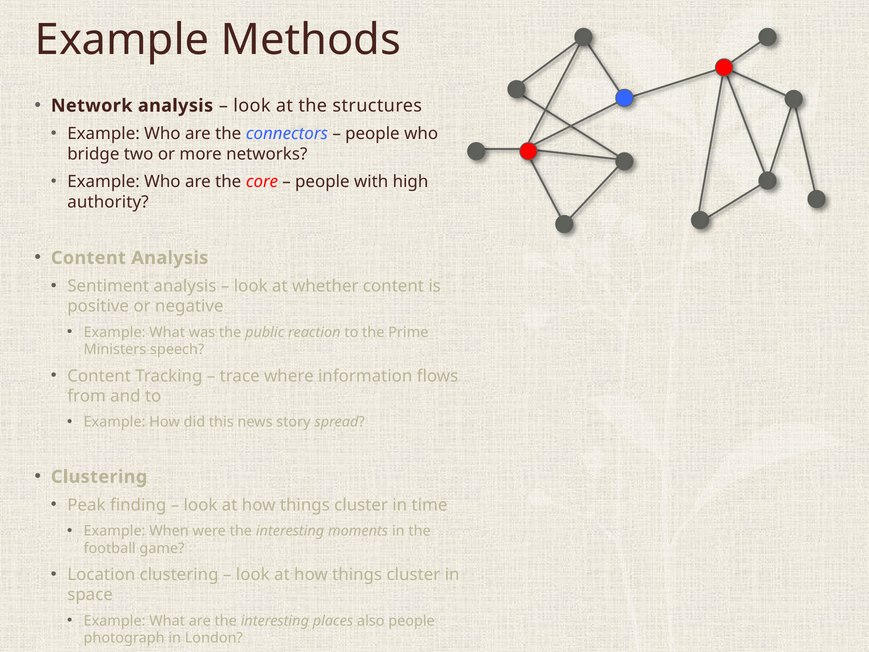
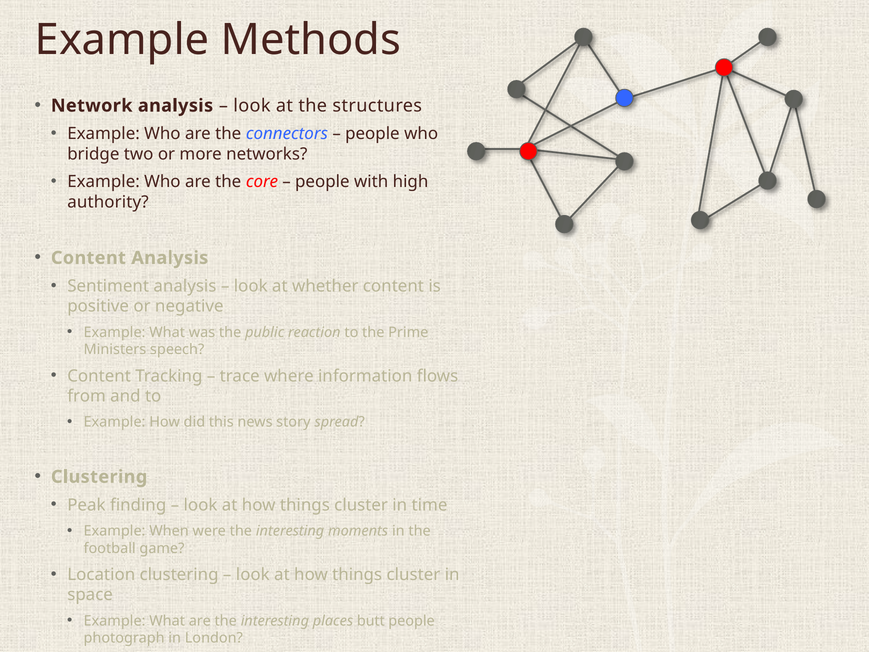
also: also -> butt (371, 621)
